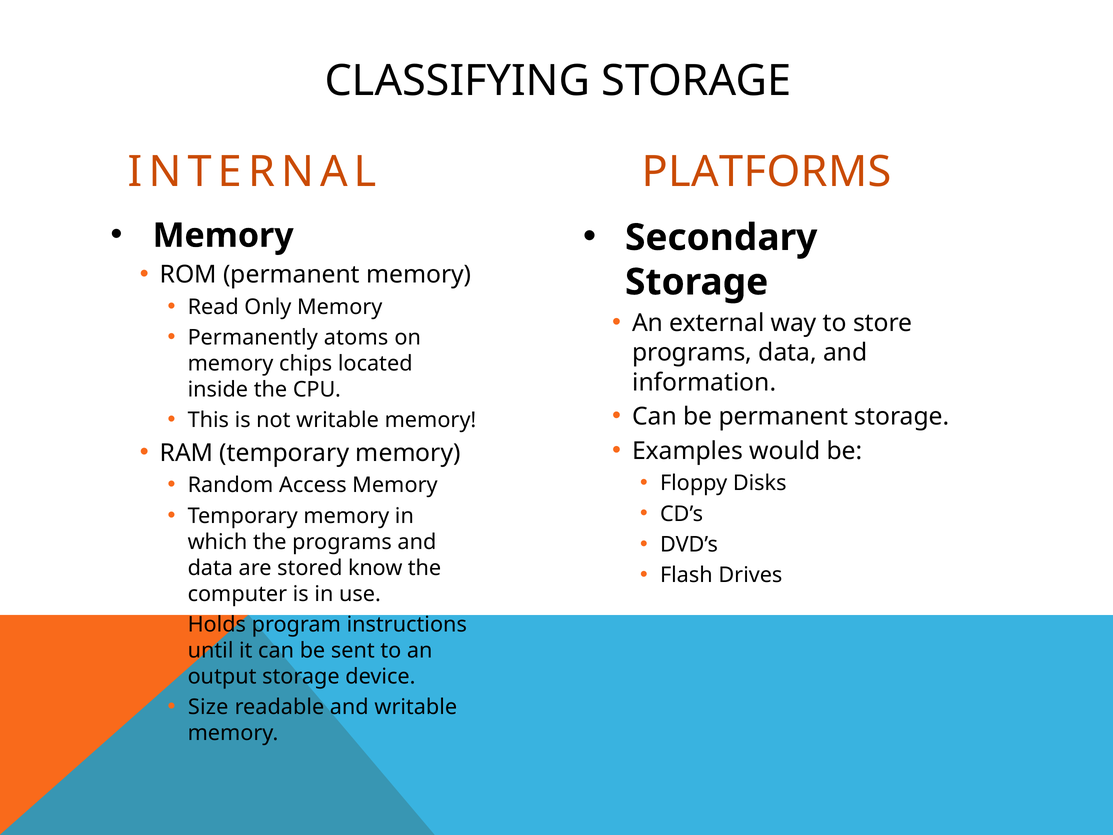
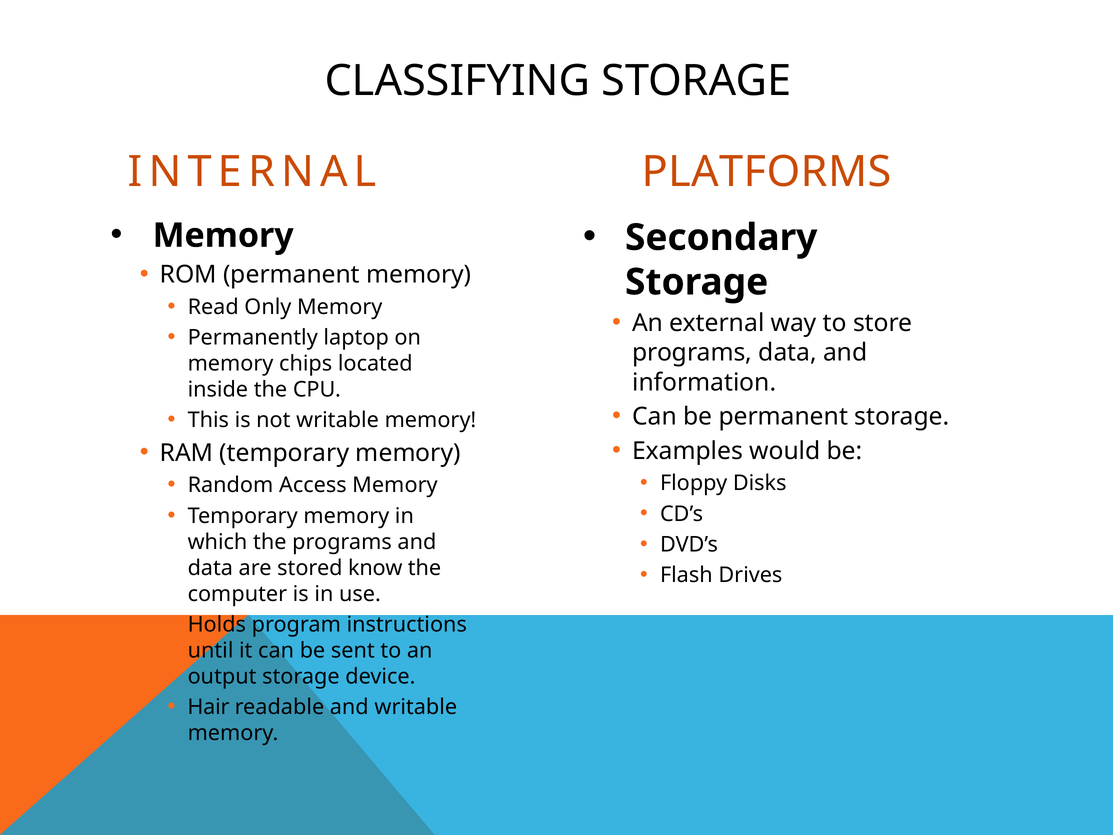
atoms: atoms -> laptop (356, 338)
Size: Size -> Hair (208, 707)
